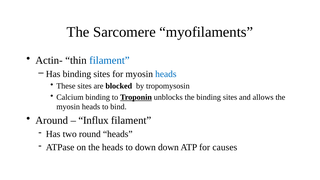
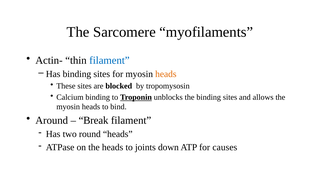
heads colour: blue -> orange (166, 74)
Influx: Influx -> Break (93, 120)
to down: down -> joints (145, 147)
